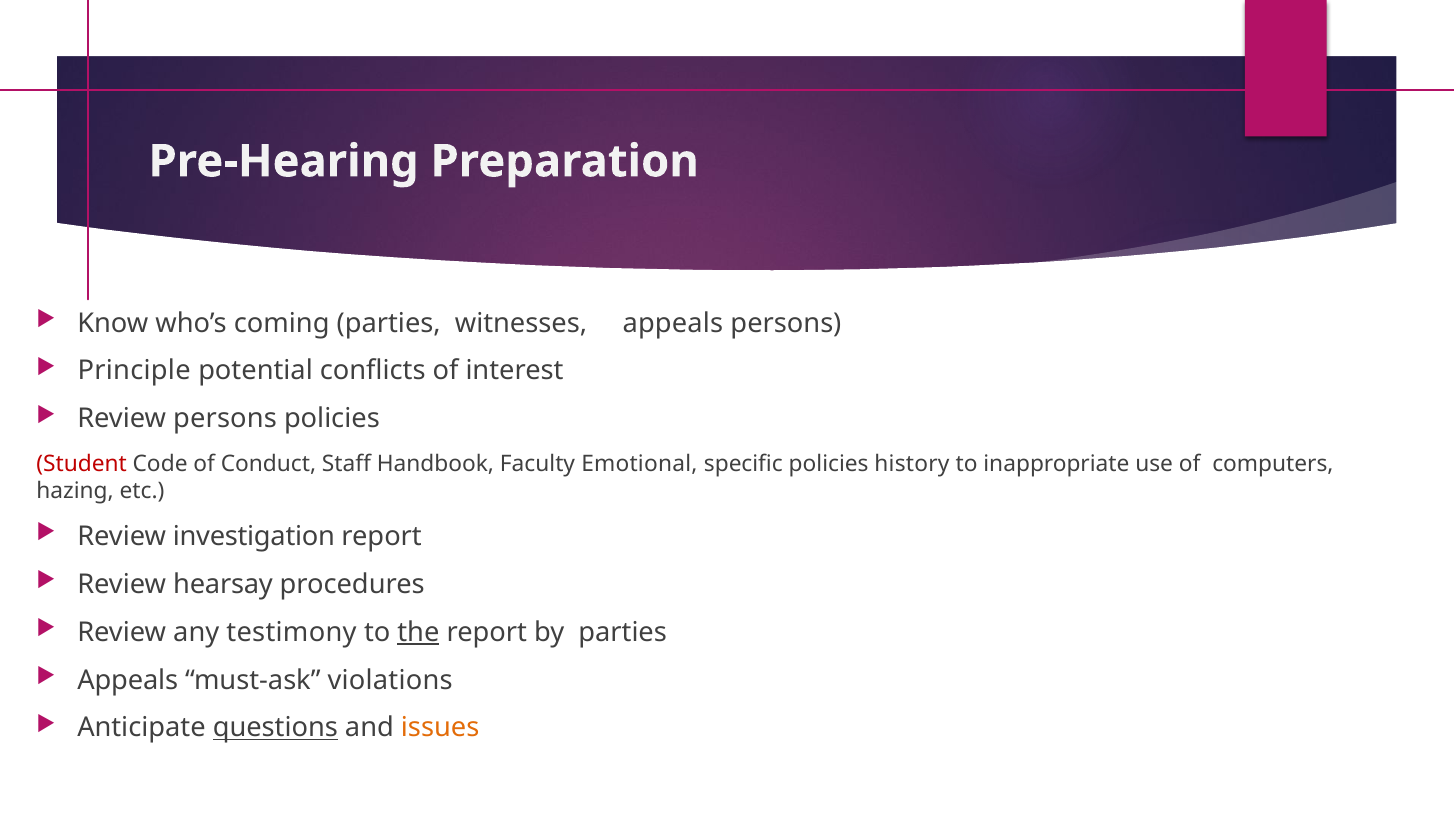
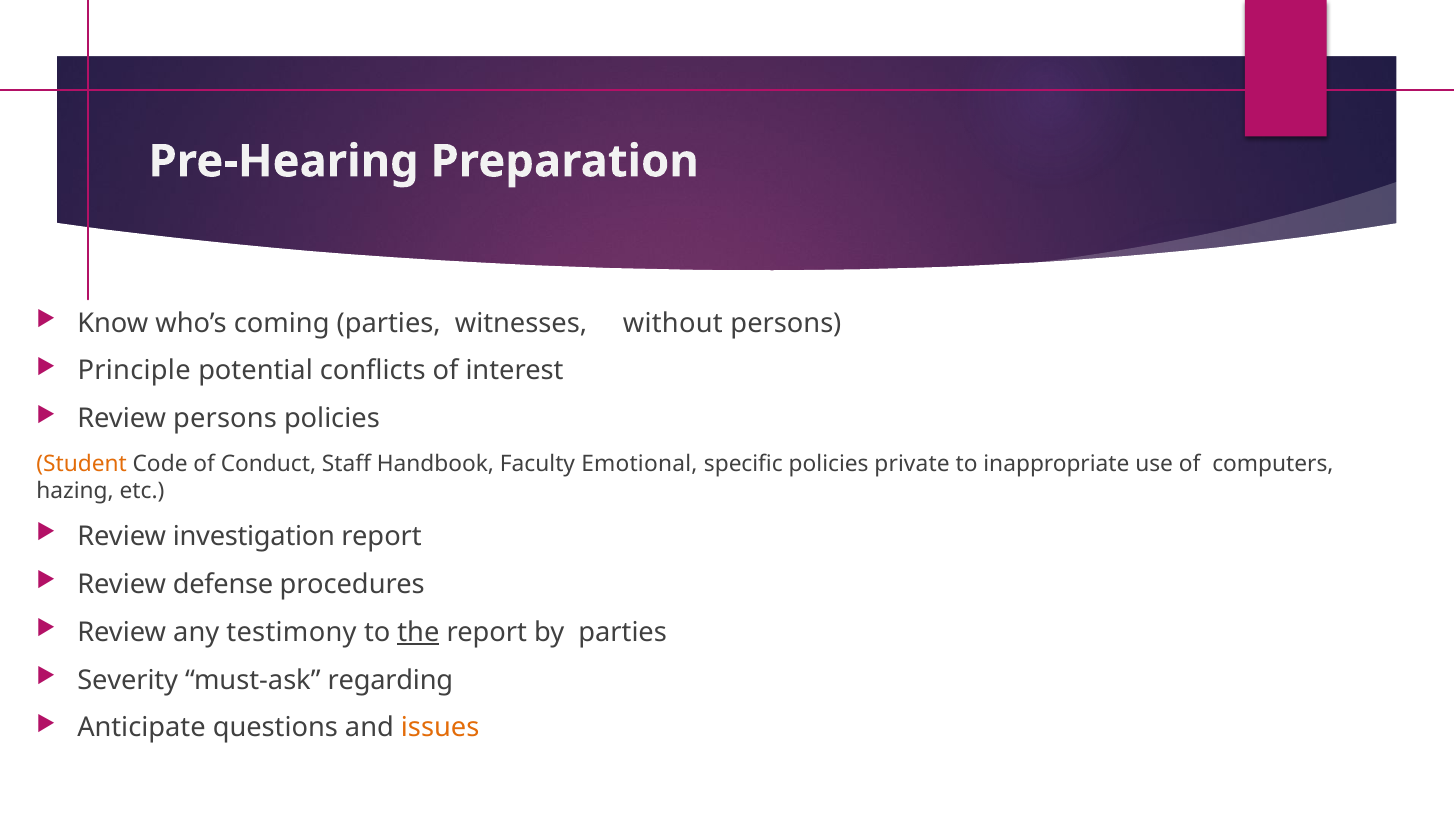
witnesses appeals: appeals -> without (673, 323)
Student colour: red -> orange (82, 464)
history: history -> private (912, 464)
hearsay: hearsay -> defense (223, 584)
Appeals: Appeals -> Severity (128, 680)
violations: violations -> regarding (390, 680)
questions underline: present -> none (275, 728)
